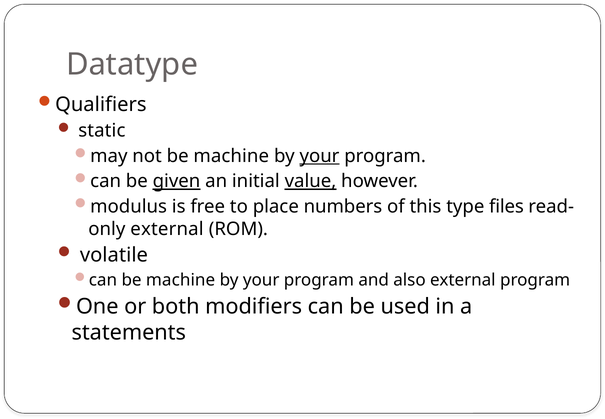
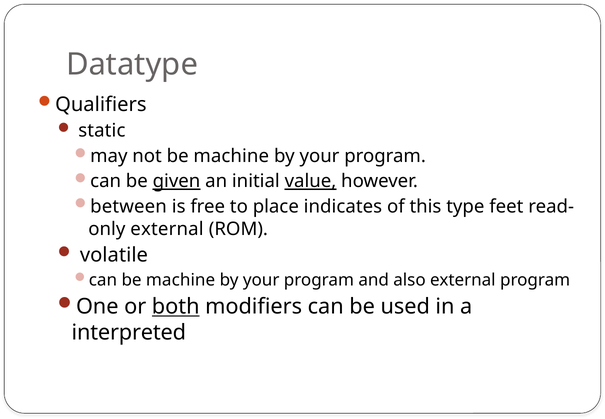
your underline: present -> none (319, 156)
modulus: modulus -> between (129, 206)
numbers: numbers -> indicates (343, 206)
files: files -> feet (506, 206)
both underline: none -> present (176, 306)
statements: statements -> interpreted (129, 332)
